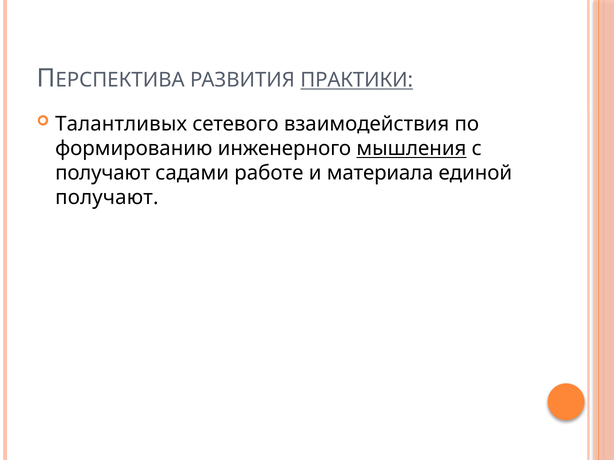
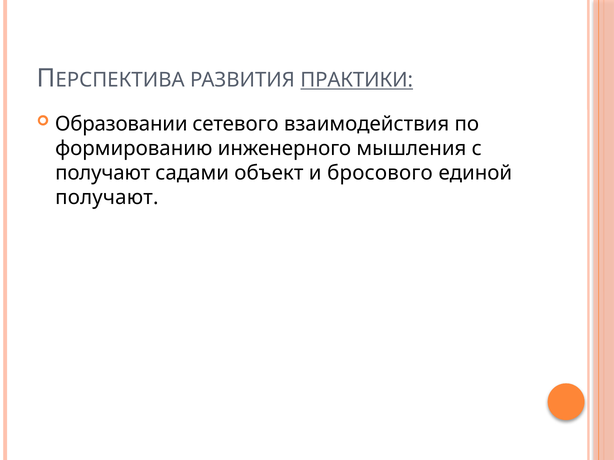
Талантливых: Талантливых -> Образовании (121, 124)
мышления underline: present -> none (411, 149)
работе: работе -> объект (269, 173)
материала: материала -> бросового (380, 173)
